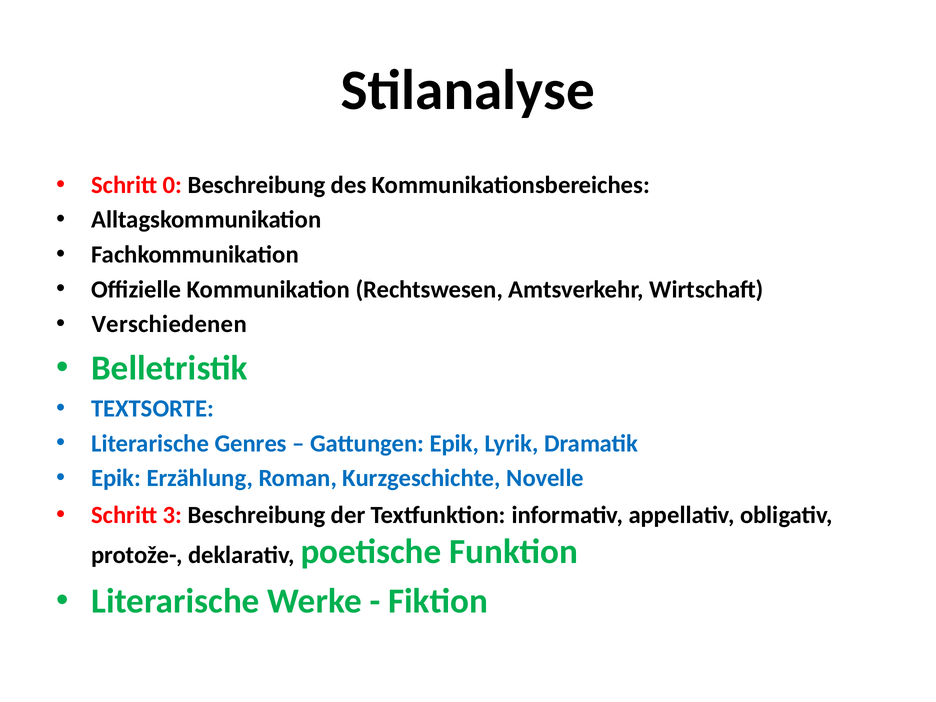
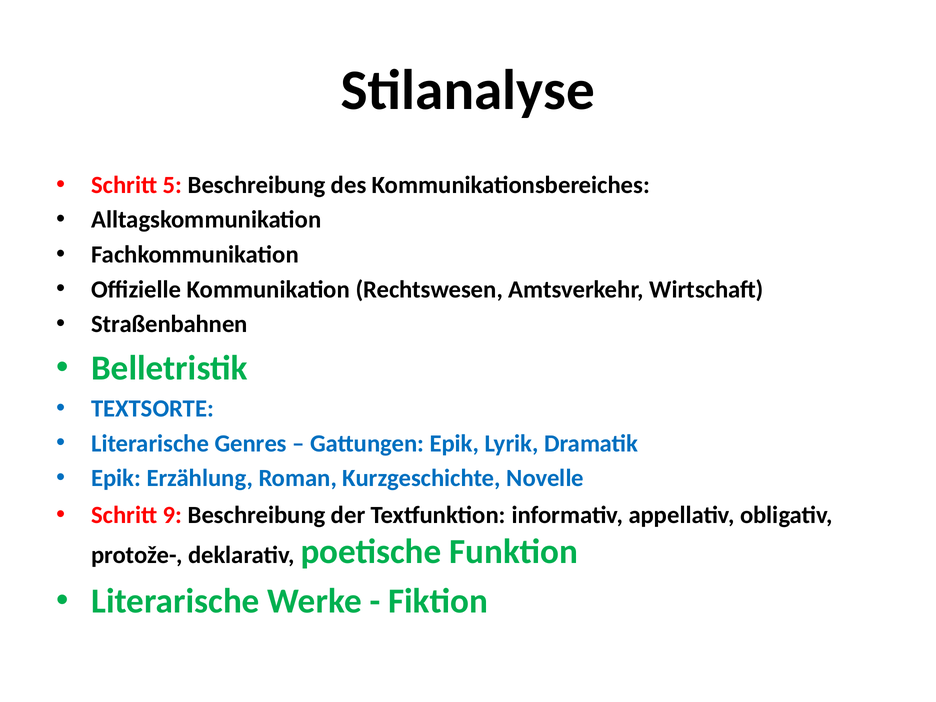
0: 0 -> 5 (172, 185)
Verschiedenen: Verschiedenen -> Straßenbahnen (169, 324)
3: 3 -> 9 (172, 515)
